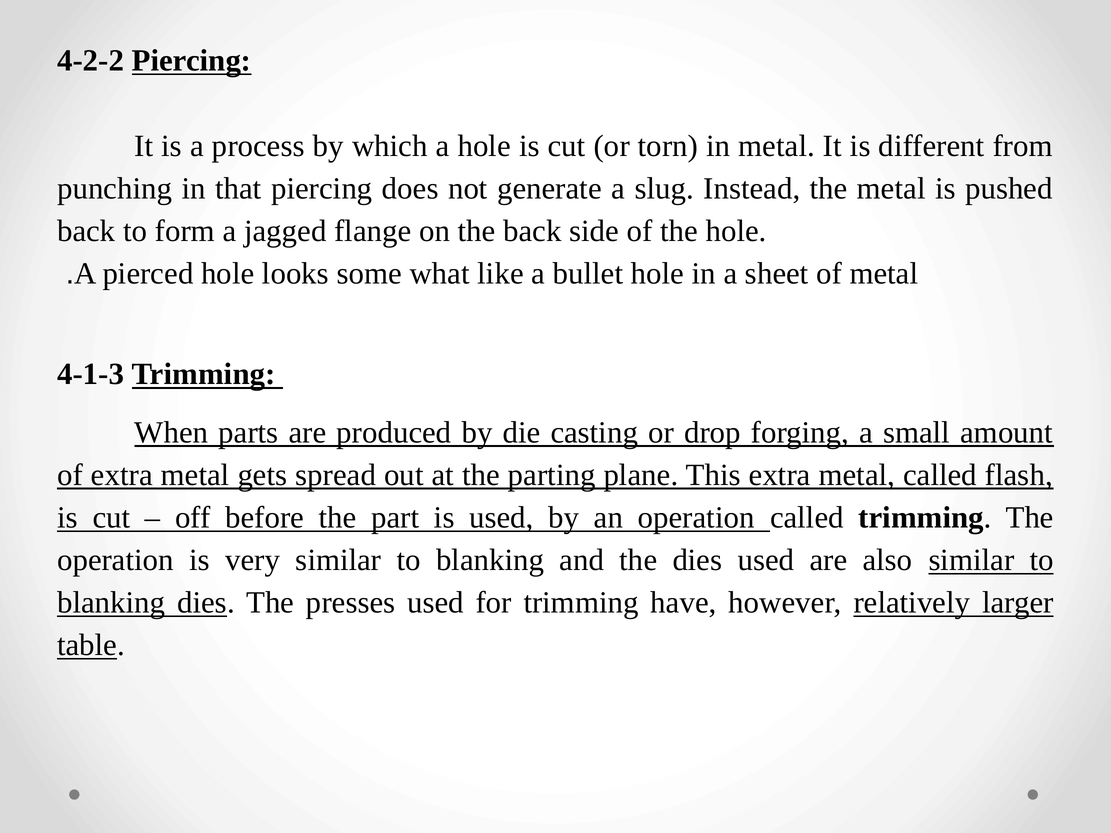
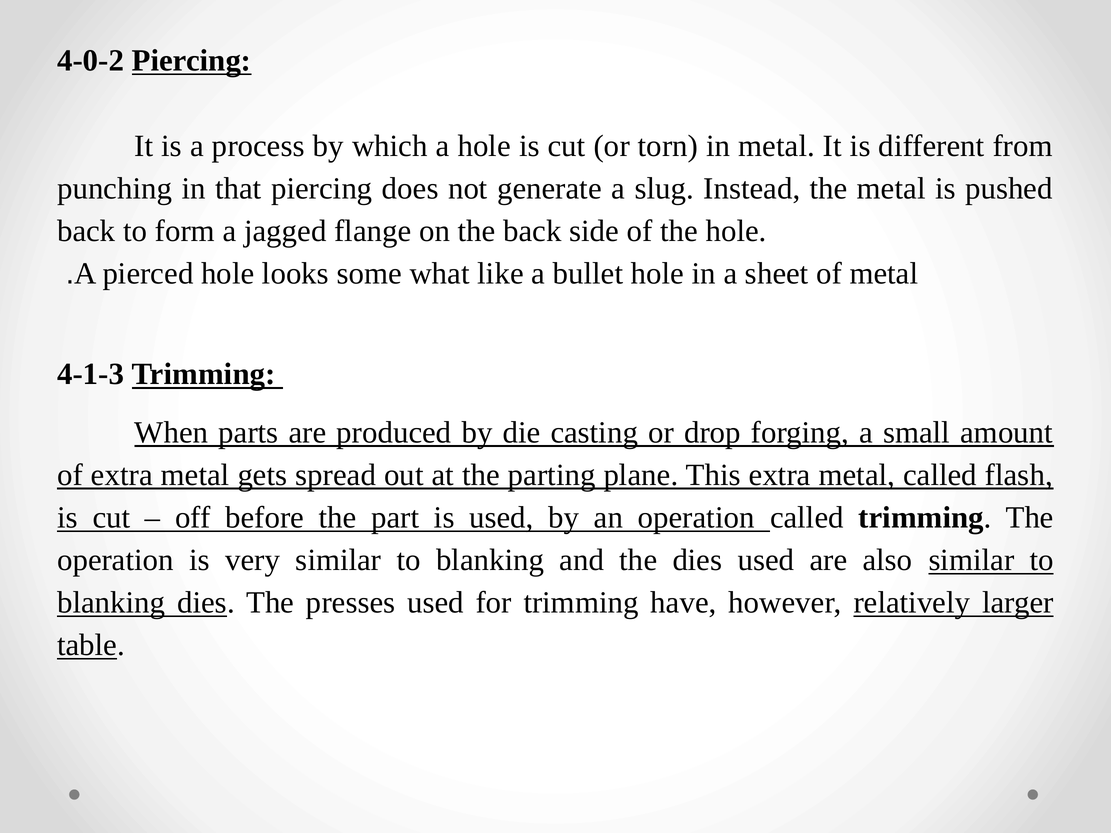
4-2-2: 4-2-2 -> 4-0-2 (91, 61)
